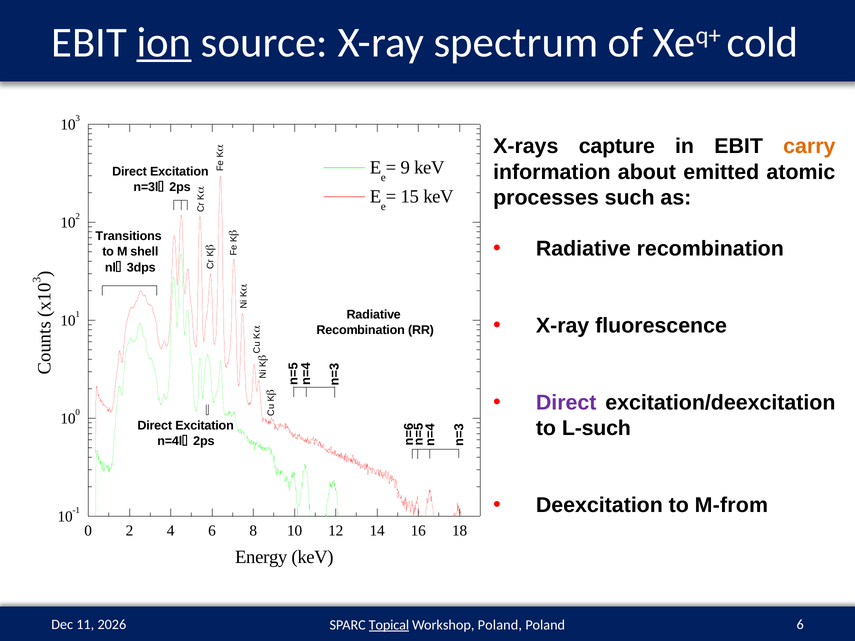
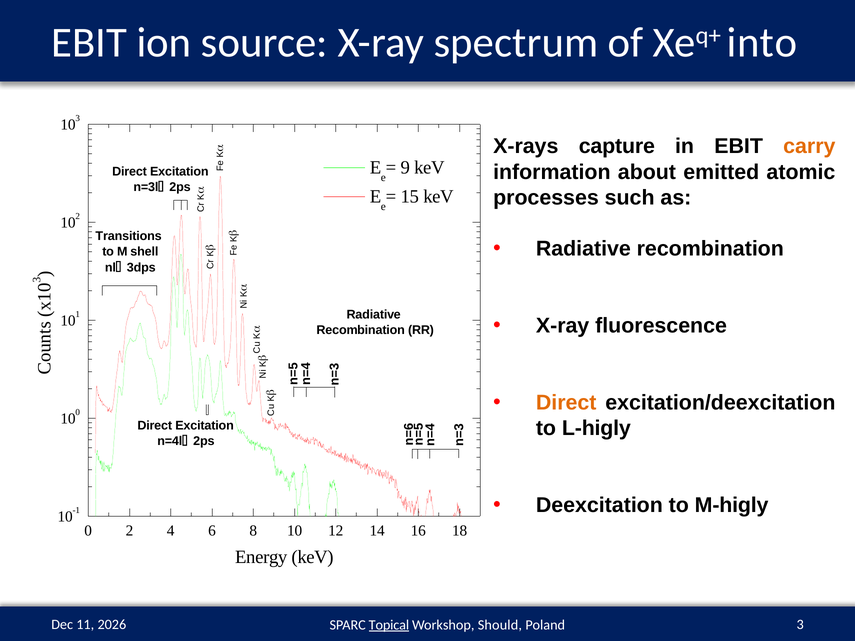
ion underline: present -> none (164, 43)
cold: cold -> into (762, 43)
Direct colour: purple -> orange (566, 403)
L-such: L-such -> L-higly (596, 429)
M-from: M-from -> M-higly (732, 506)
Workshop Poland: Poland -> Should (500, 625)
Poland 6: 6 -> 3 (800, 625)
